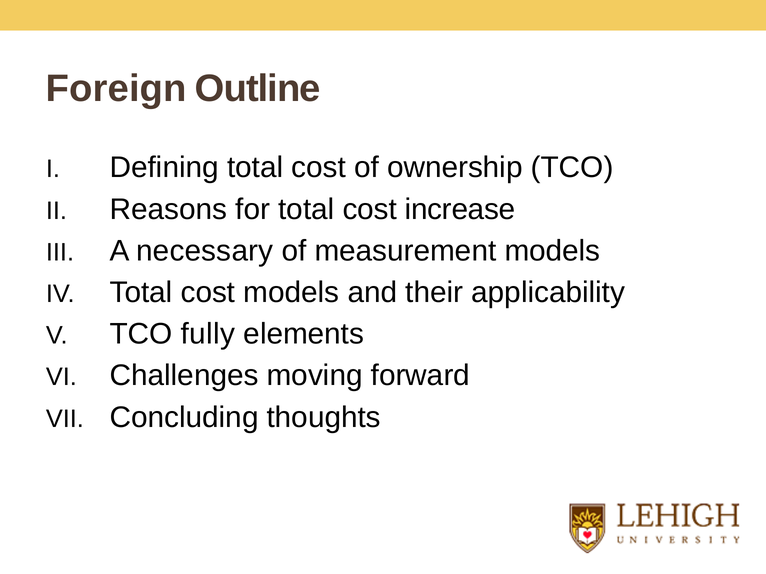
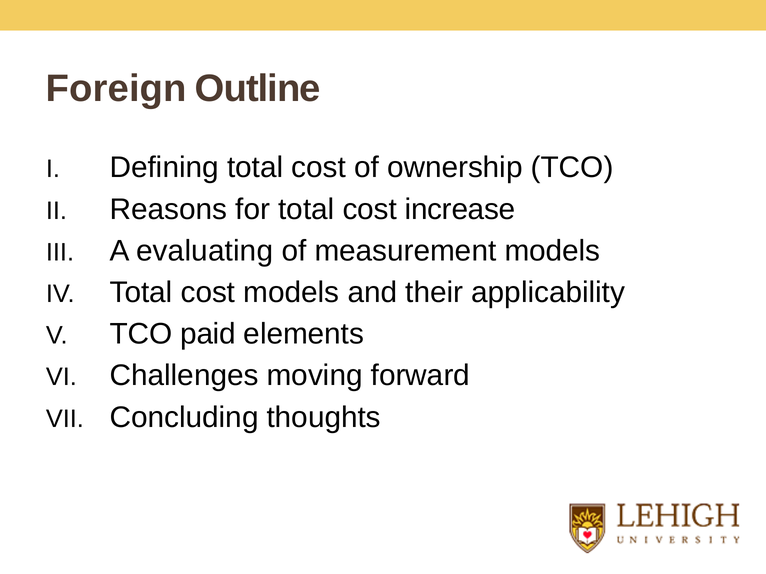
necessary: necessary -> evaluating (205, 251)
fully: fully -> paid (208, 334)
